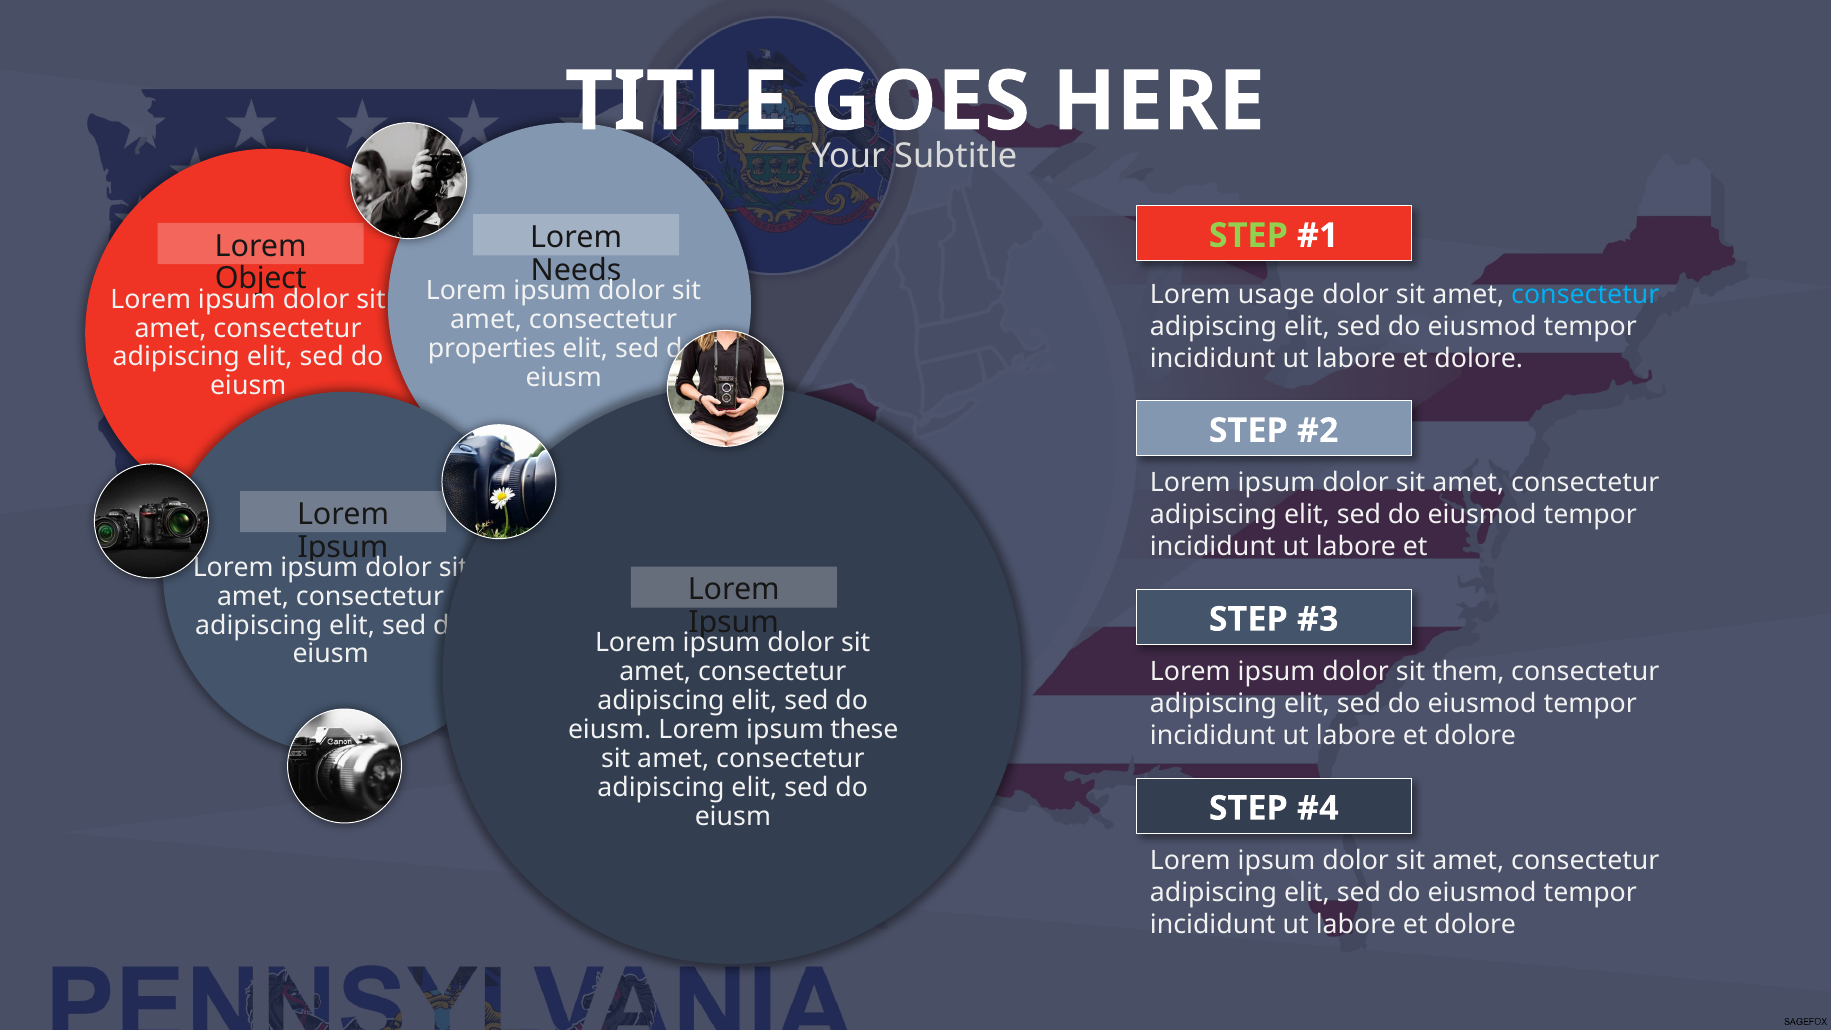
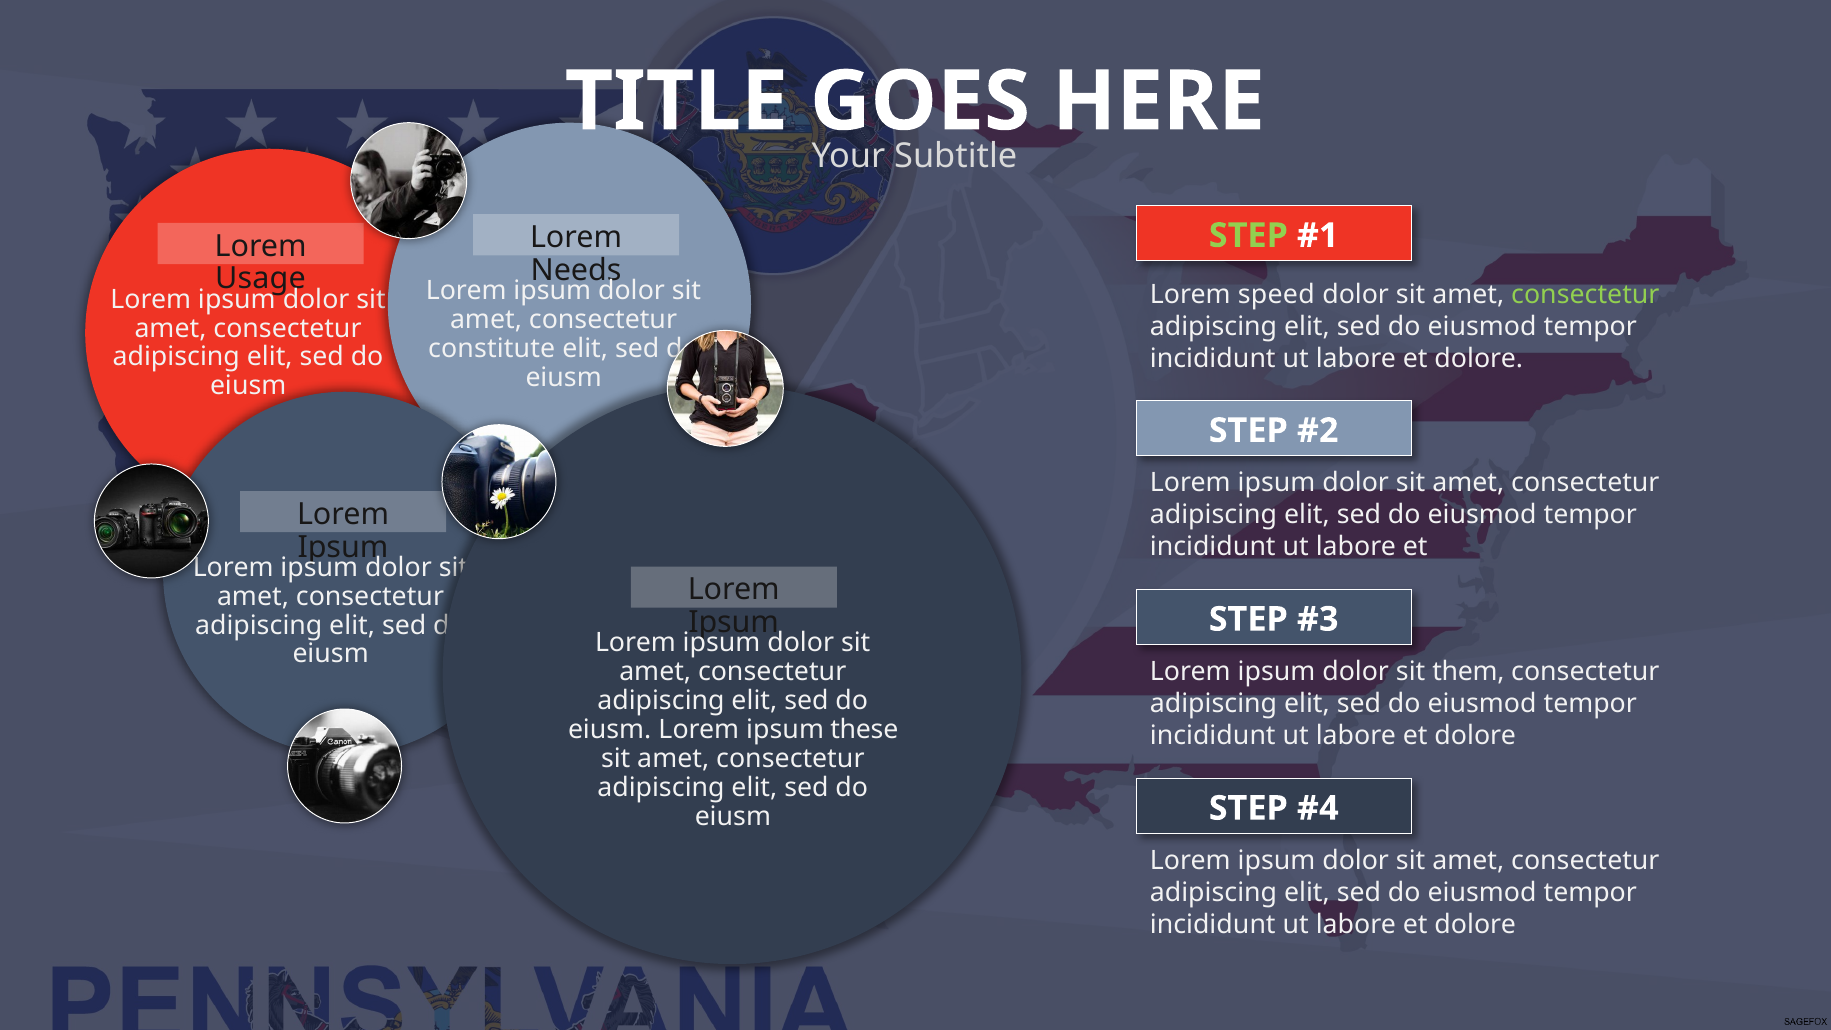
Object: Object -> Usage (260, 279)
usage: usage -> speed (1276, 294)
consectetur colour: light blue -> light green (1585, 294)
properties: properties -> constitute (492, 348)
